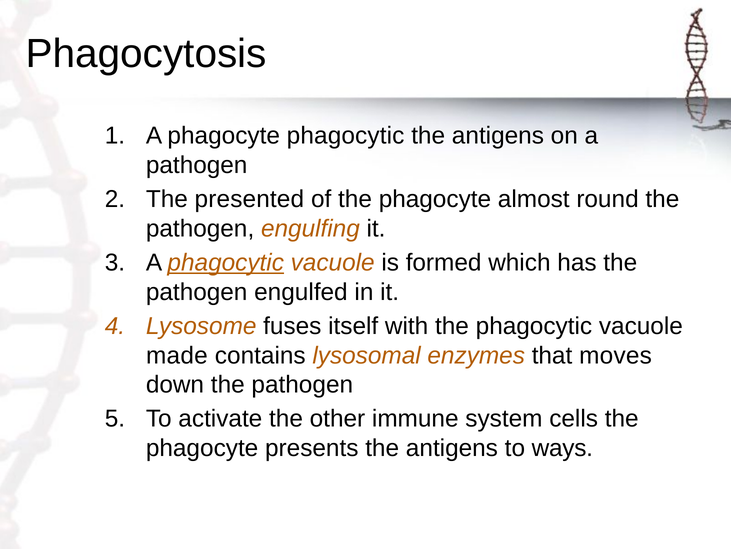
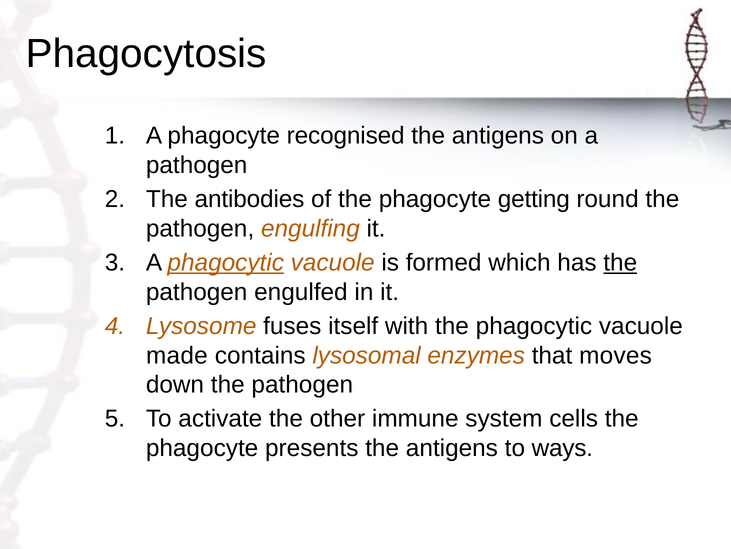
phagocyte phagocytic: phagocytic -> recognised (346, 136)
presented: presented -> antibodies (249, 199)
almost: almost -> getting (534, 199)
the underline: none -> present (620, 262)
